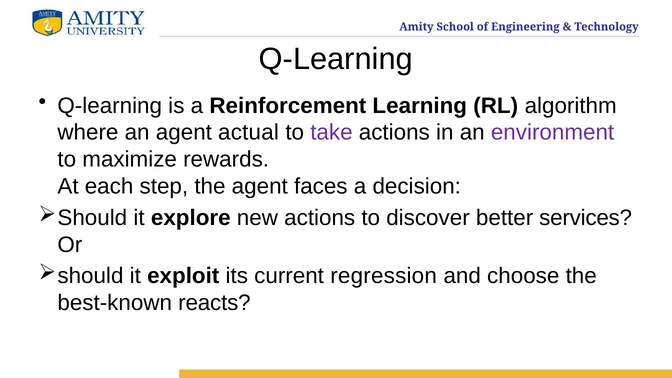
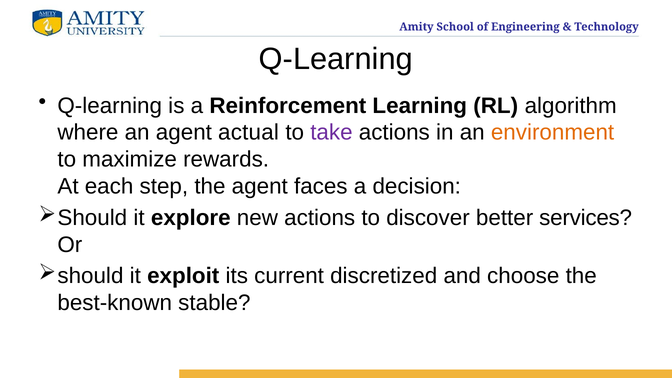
environment colour: purple -> orange (553, 133)
regression: regression -> discretized (384, 276)
reacts: reacts -> stable (214, 303)
